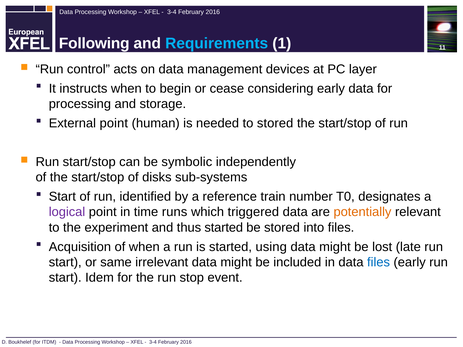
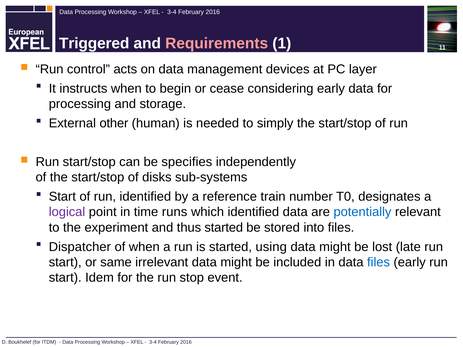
Following: Following -> Triggered (94, 44)
Requirements colour: light blue -> pink (217, 44)
External point: point -> other (114, 123)
to stored: stored -> simply (275, 123)
symbolic: symbolic -> specifies (187, 162)
which triggered: triggered -> identified (253, 212)
potentially colour: orange -> blue (362, 212)
Acquisition: Acquisition -> Dispatcher (80, 247)
